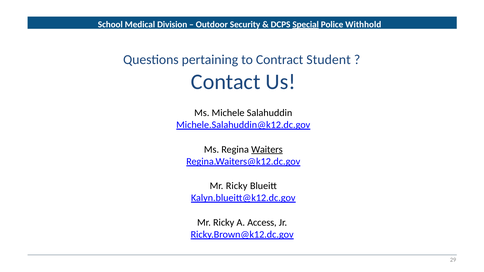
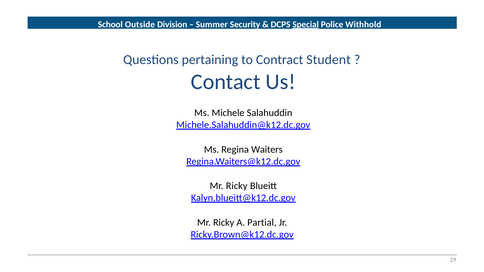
Medical: Medical -> Outside (140, 24)
Outdoor: Outdoor -> Summer (212, 24)
Waiters underline: present -> none (267, 149)
Access: Access -> Partial (262, 223)
